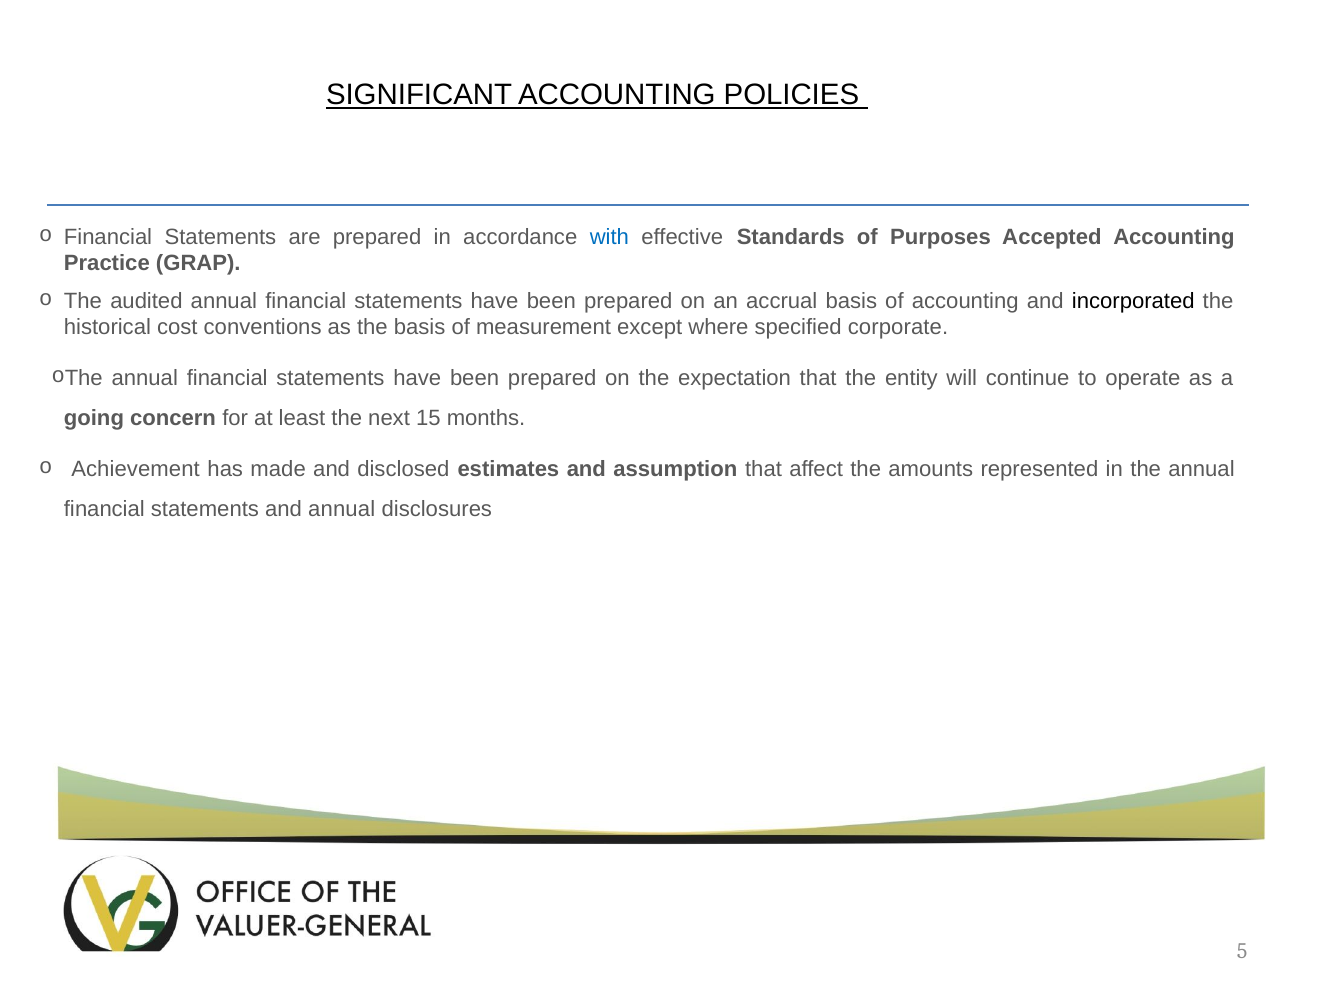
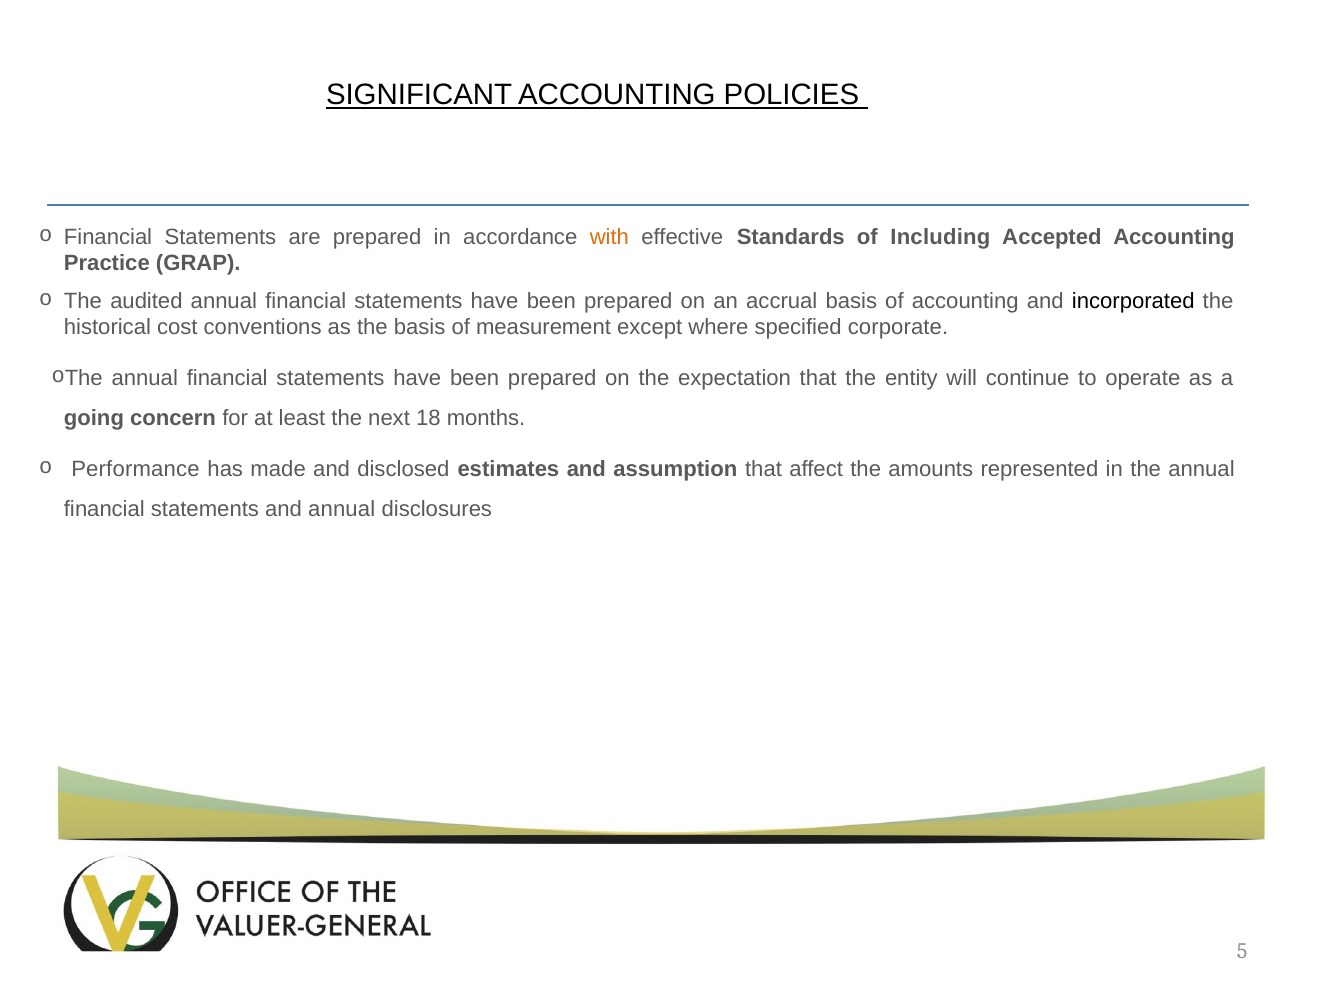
with colour: blue -> orange (609, 237)
Purposes: Purposes -> Including (940, 237)
15: 15 -> 18 (428, 418)
Achievement: Achievement -> Performance (136, 469)
